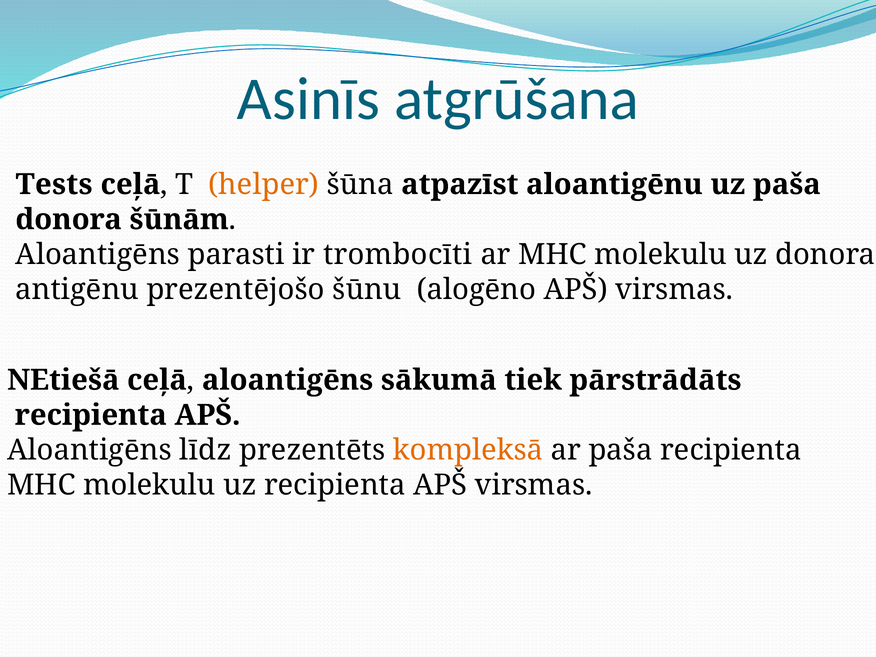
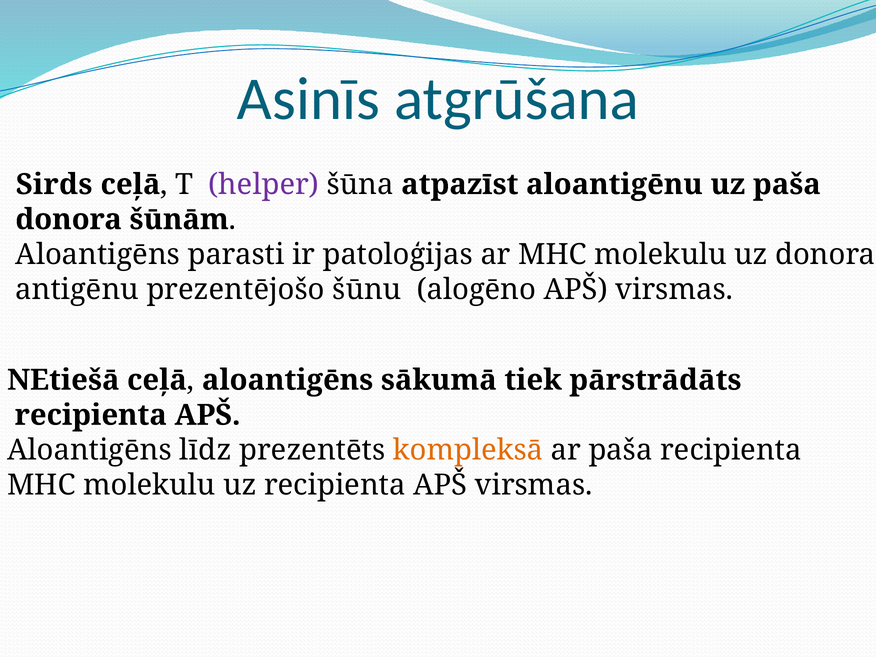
Tests: Tests -> Sirds (54, 184)
helper colour: orange -> purple (264, 184)
trombocīti: trombocīti -> patoloģijas (398, 255)
